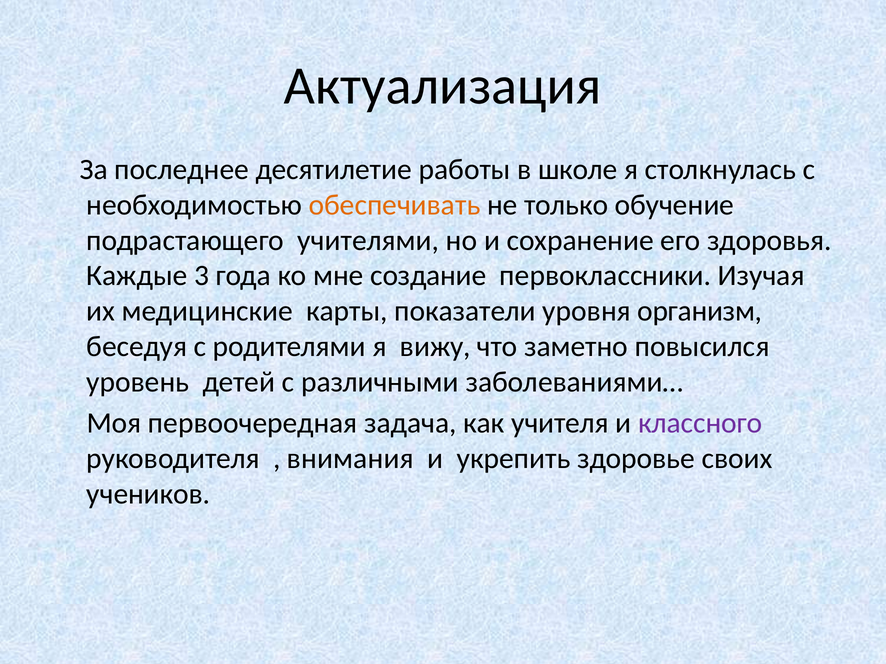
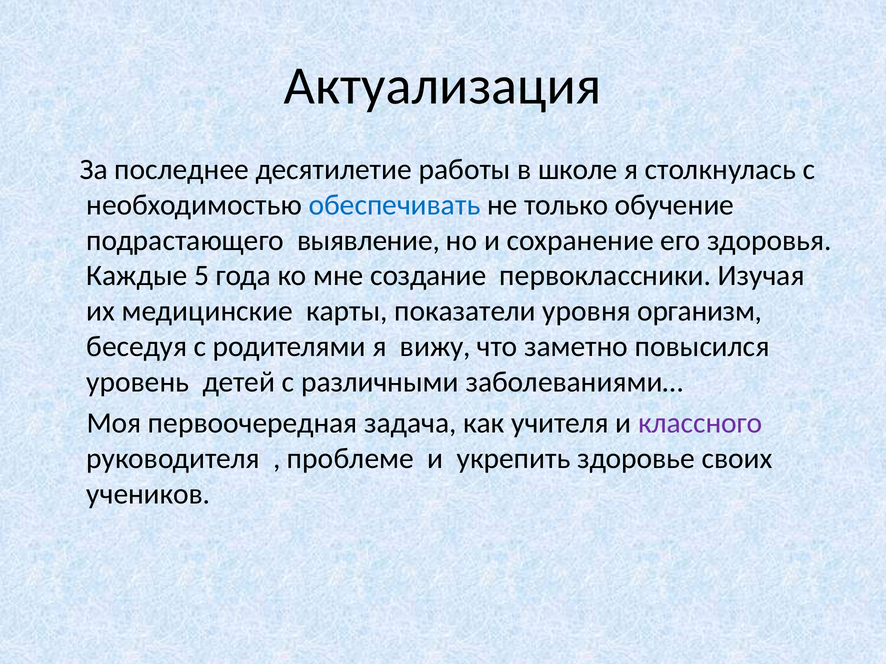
обеспечивать colour: orange -> blue (394, 205)
учителями: учителями -> выявление (368, 240)
3: 3 -> 5 (202, 276)
внимания: внимания -> проблеме (350, 459)
